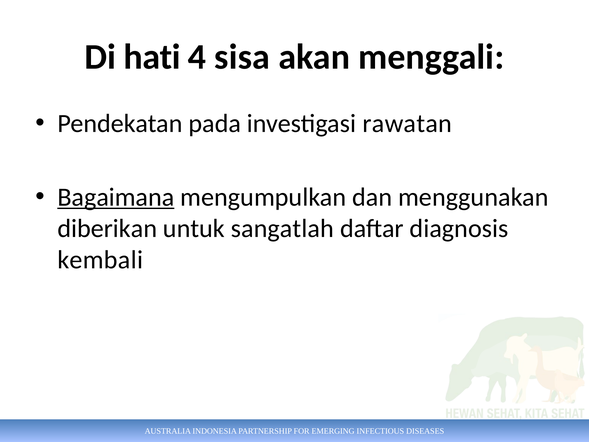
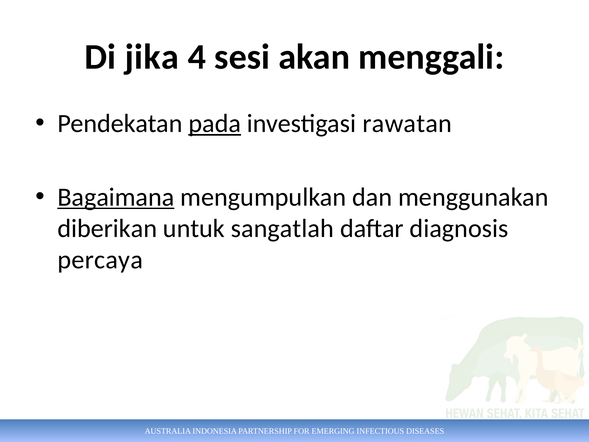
hati: hati -> jika (152, 57)
sisa: sisa -> sesi (242, 57)
pada underline: none -> present (215, 124)
kembali: kembali -> percaya (100, 260)
